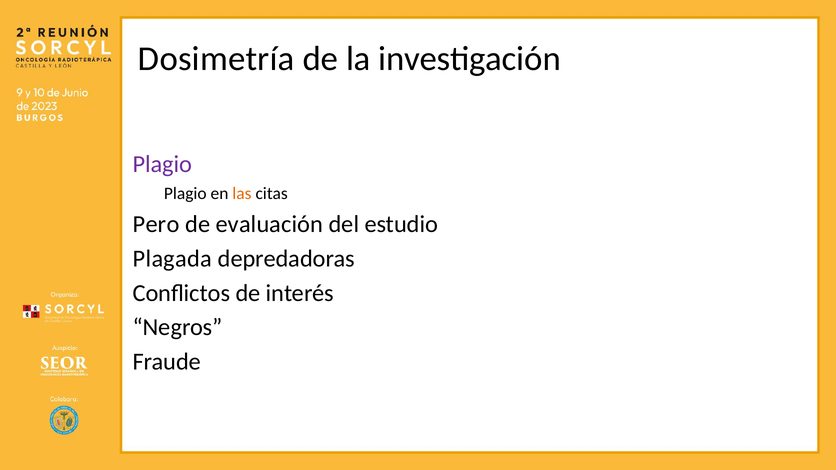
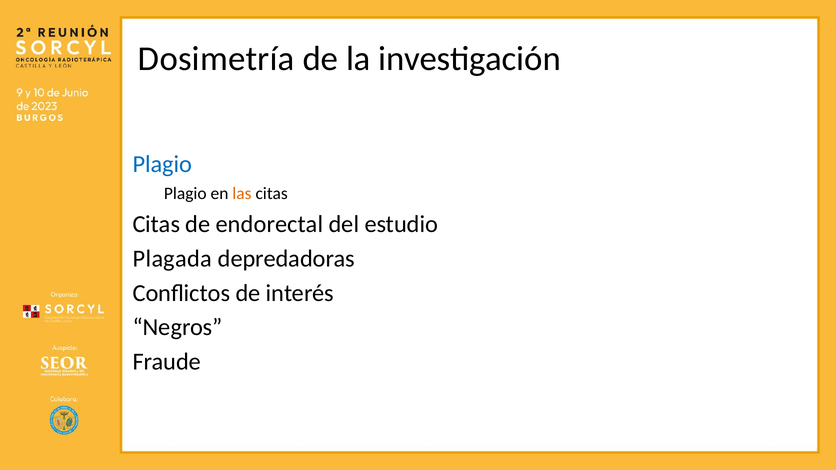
Plagio colour: purple -> blue (162, 164)
Pero: Pero -> Citas (156, 224)
evaluación: evaluación -> endorectal (269, 224)
